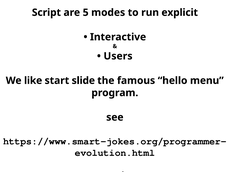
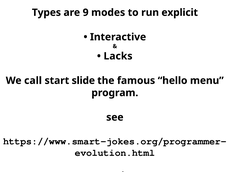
Script: Script -> Types (46, 12)
5: 5 -> 9 (86, 12)
Users: Users -> Lacks (118, 56)
like: like -> call (33, 80)
